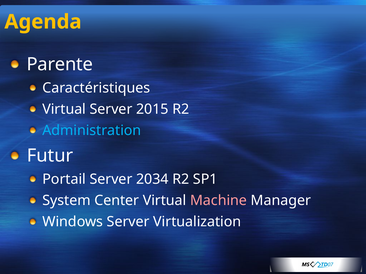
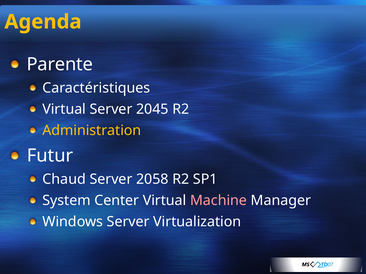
2015: 2015 -> 2045 (152, 109)
Administration colour: light blue -> yellow (92, 131)
Portail: Portail -> Chaud (64, 179)
2034: 2034 -> 2058 (152, 179)
